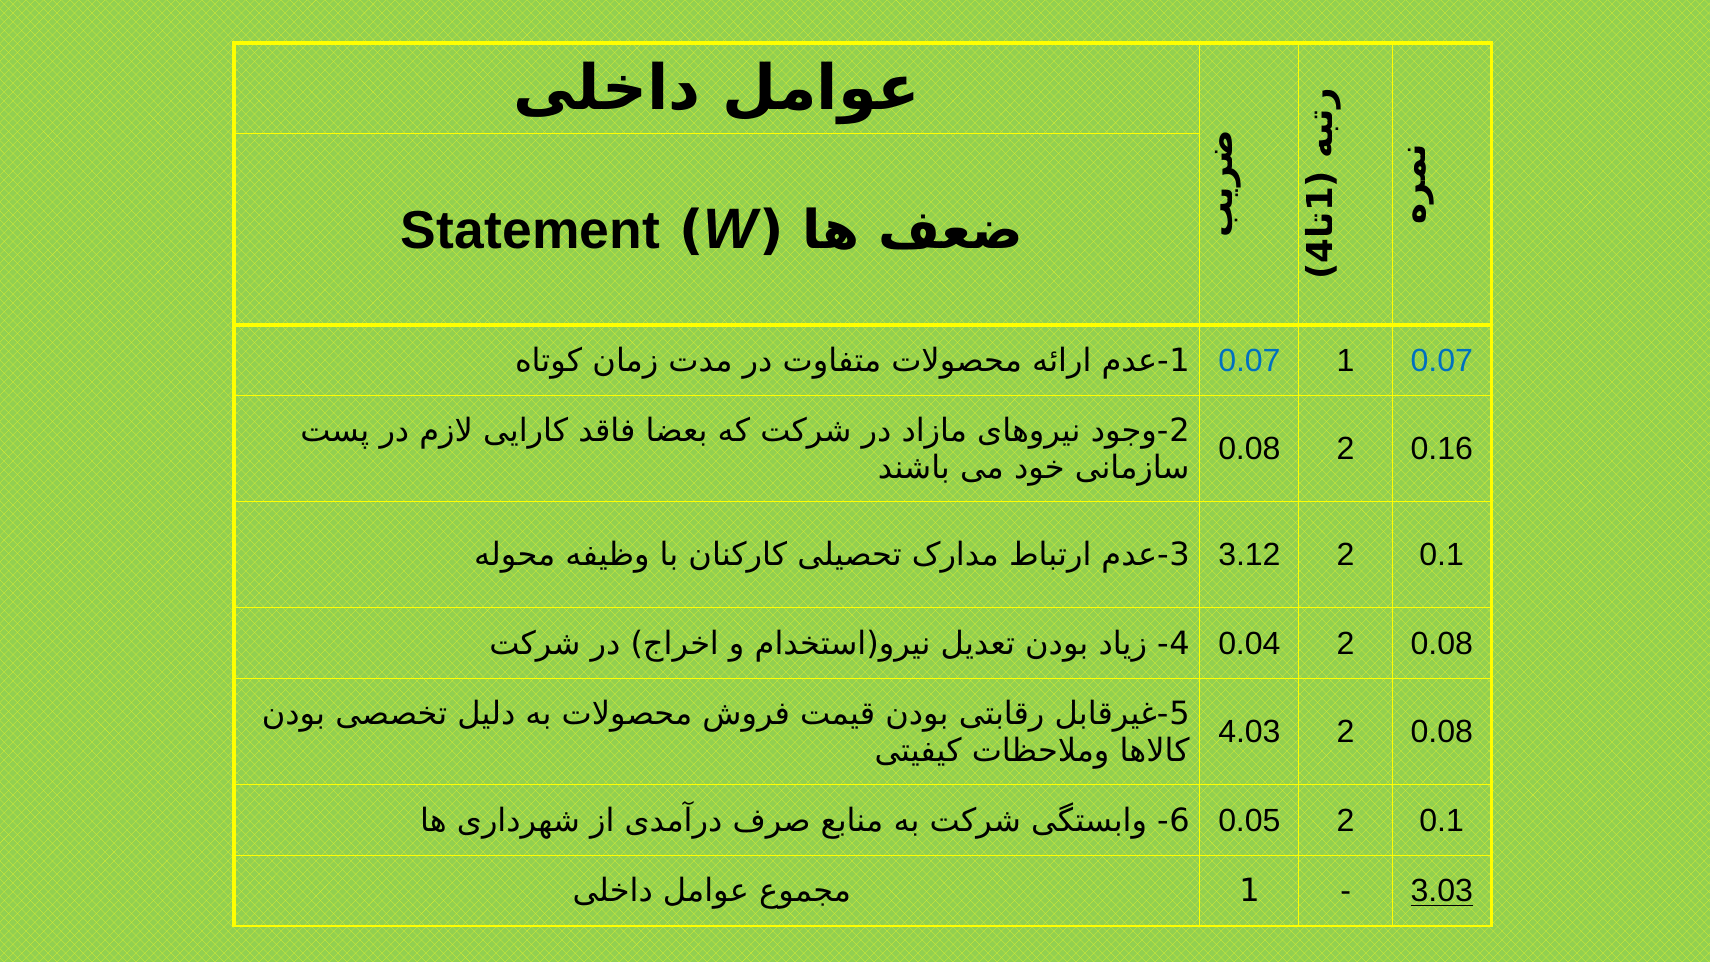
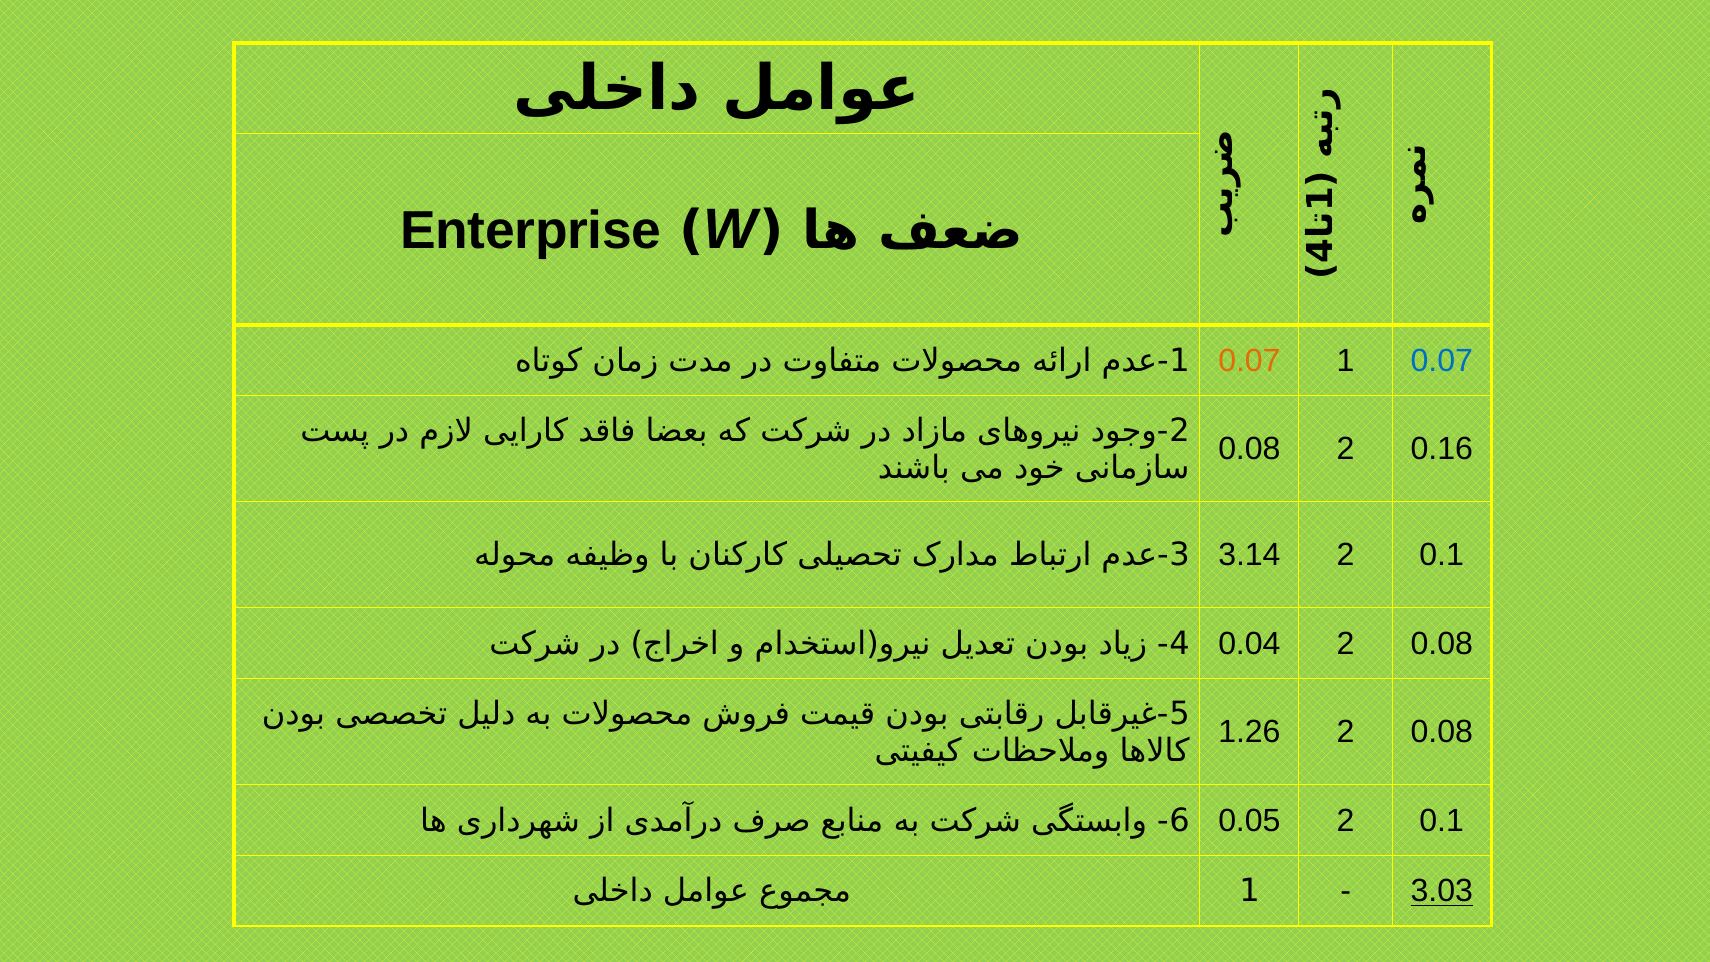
Statement: Statement -> Enterprise (531, 231)
0.07 colour: blue -> orange (1249, 361)
3.12: 3.12 -> 3.14 (1249, 555)
4.03: 4.03 -> 1.26 (1249, 732)
